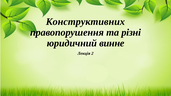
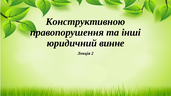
Конструктивних: Конструктивних -> Конструктивною (85, 22)
різні: різні -> інші (131, 32)
